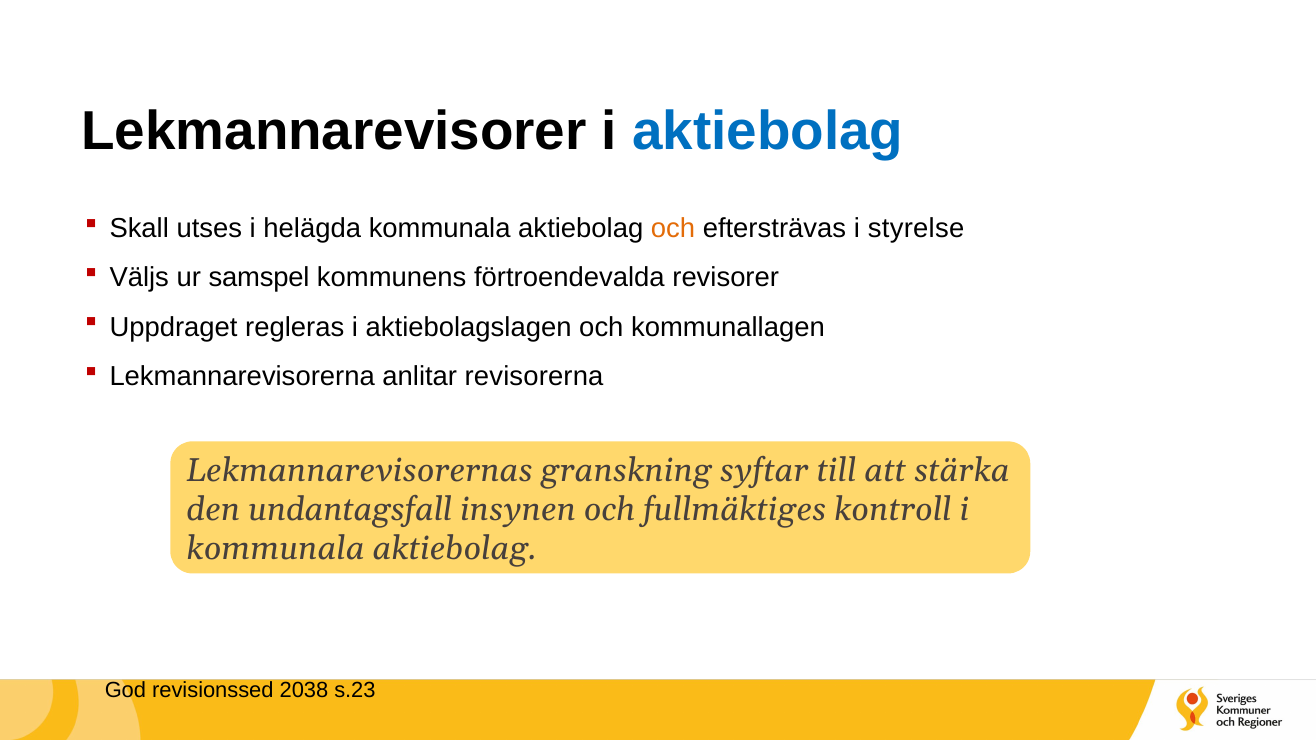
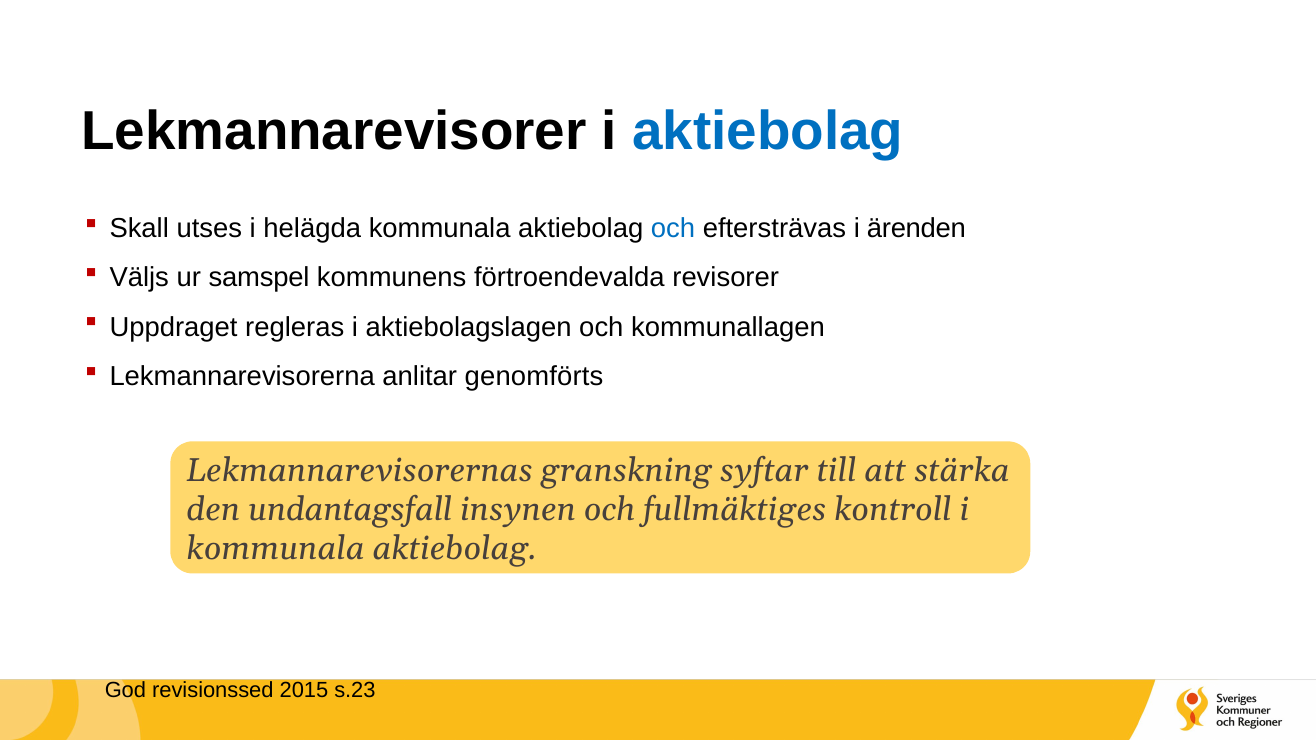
och colour: orange -> blue (673, 229)
styrelse: styrelse -> ärenden (916, 229)
revisorerna: revisorerna -> genomförts (534, 377)
2038: 2038 -> 2015 (304, 690)
